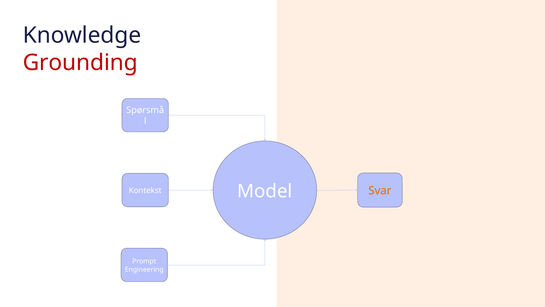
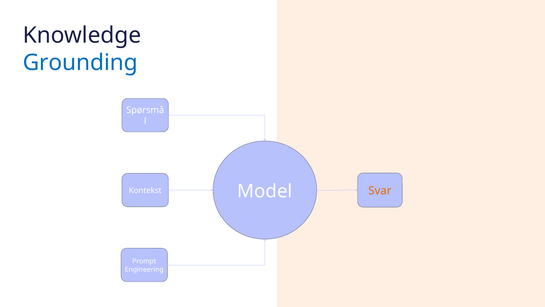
Grounding colour: red -> blue (80, 63)
